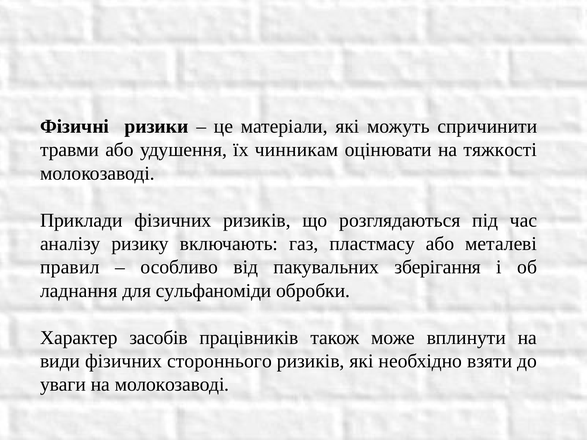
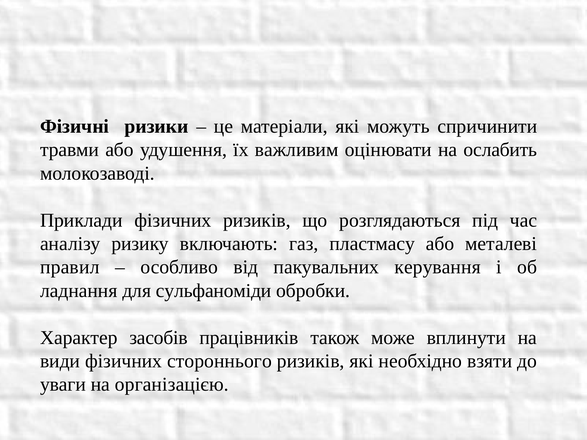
чинникам: чинникам -> важливим (297, 150)
тяжкості: тяжкості -> ослабить (500, 150)
зберігання: зберігання -> керування (438, 267)
на молокозаводі: молокозаводі -> організацією (172, 385)
